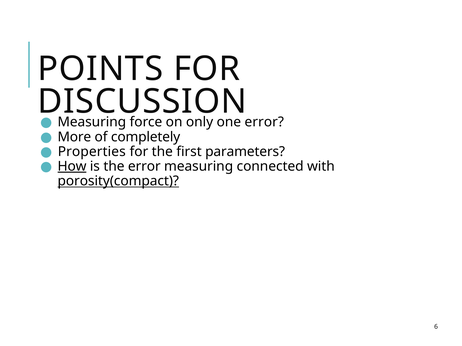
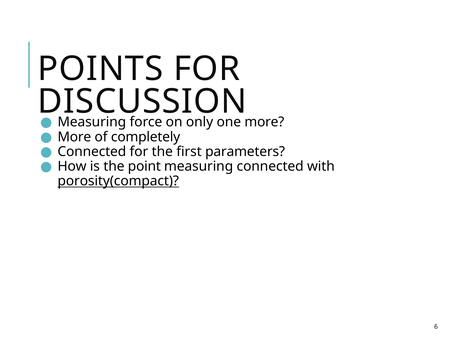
error: error -> more (264, 122)
Properties: Properties -> Connected (92, 152)
How underline: present -> none (72, 167)
the error: error -> point (144, 167)
